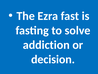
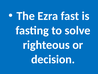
addiction: addiction -> righteous (46, 45)
